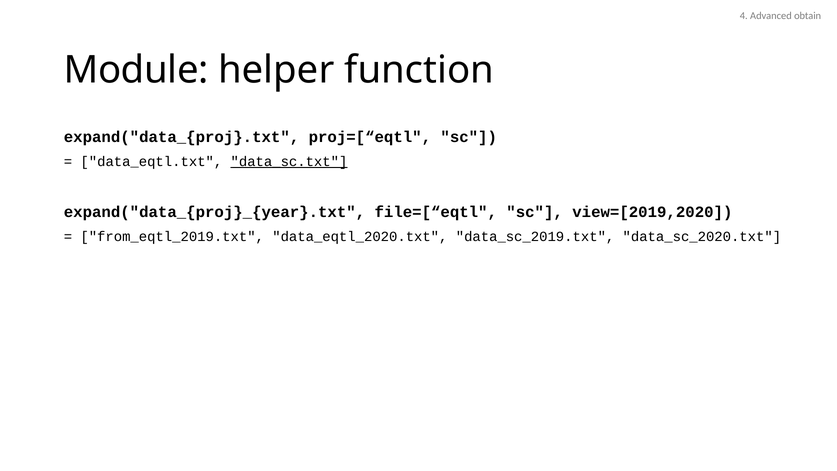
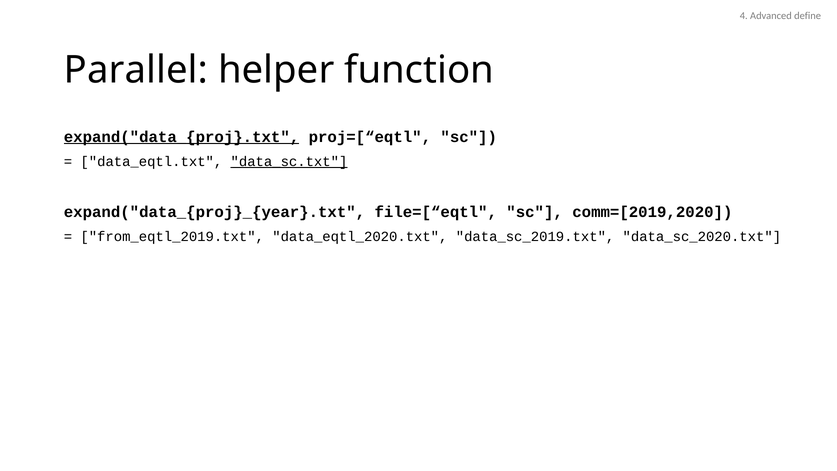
obtain: obtain -> define (808, 16)
Module: Module -> Parallel (136, 70)
expand("data_{proj}.txt underline: none -> present (182, 137)
view=[2019,2020: view=[2019,2020 -> comm=[2019,2020 (652, 212)
